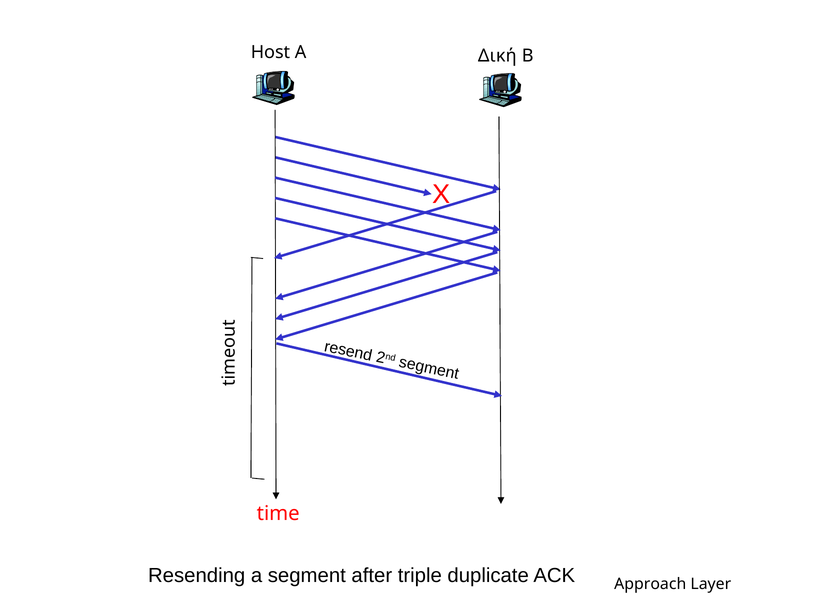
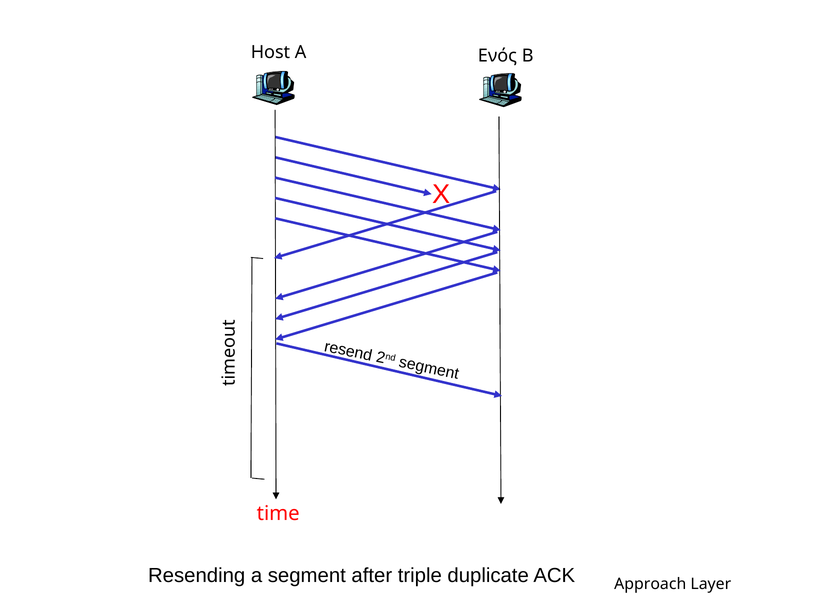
Δική: Δική -> Ενός (497, 56)
